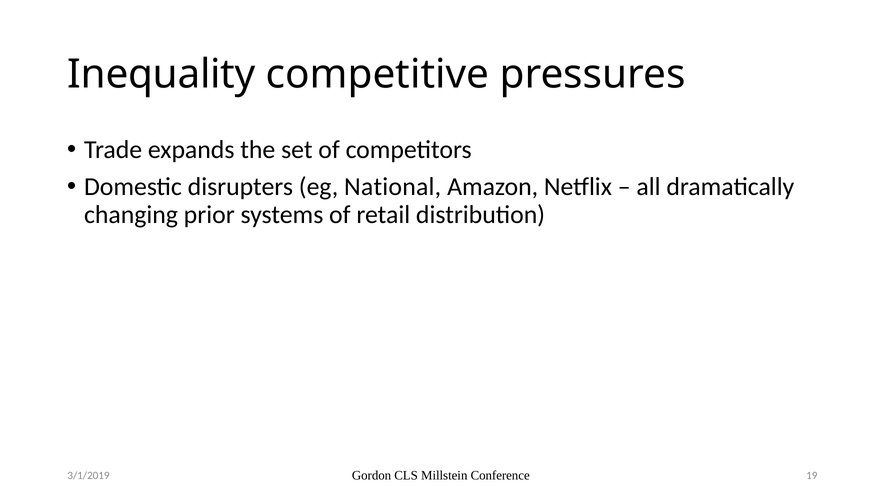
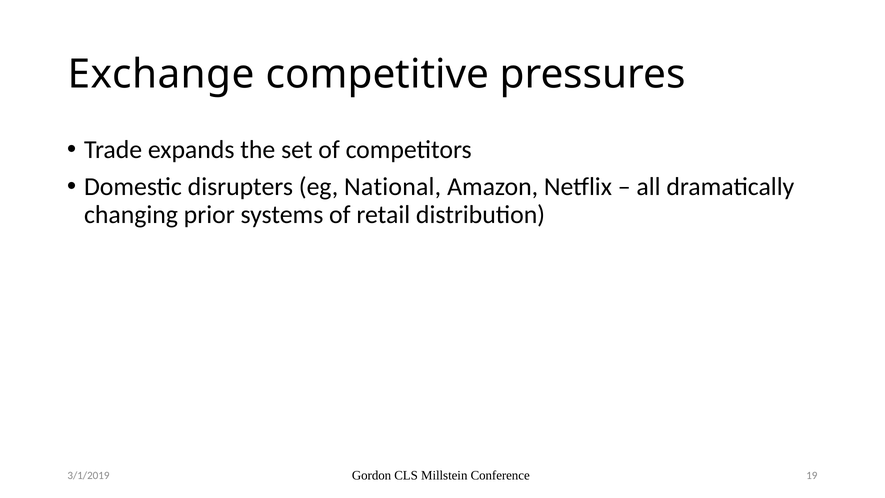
Inequality: Inequality -> Exchange (161, 74)
